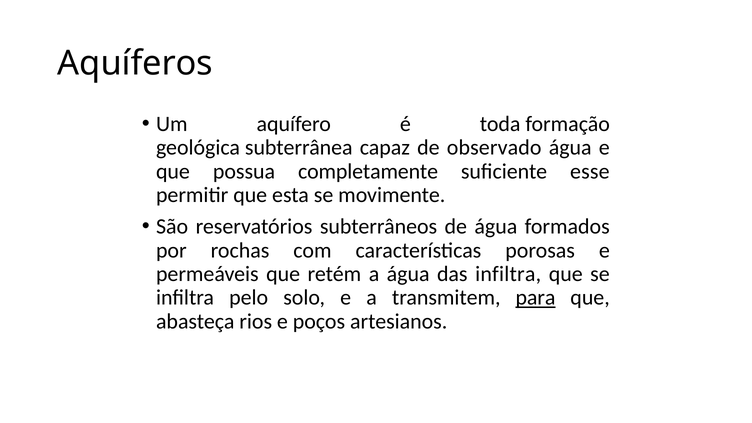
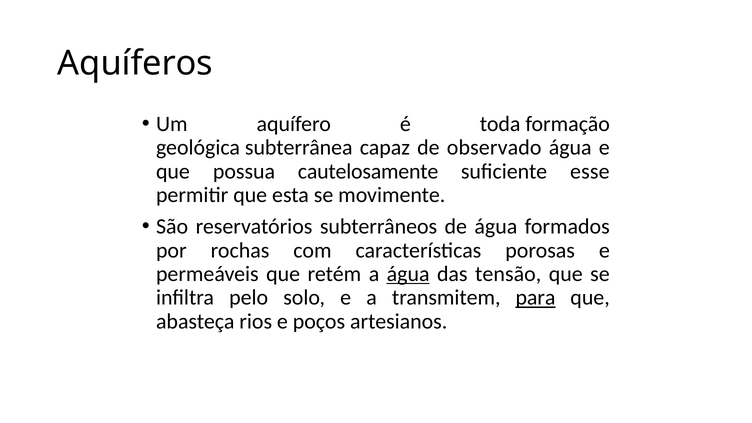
completamente: completamente -> cautelosamente (368, 171)
água underline: none -> present (408, 274)
das infiltra: infiltra -> tensão (508, 274)
